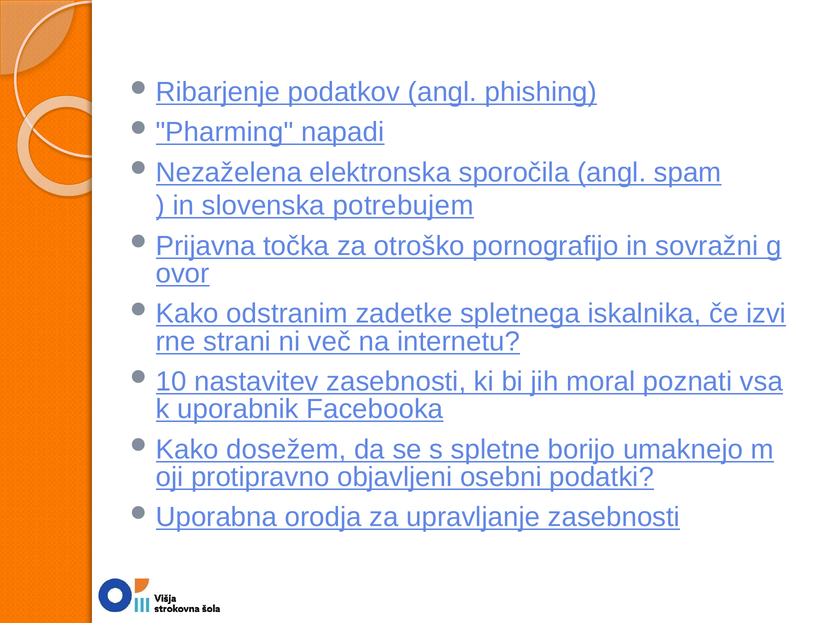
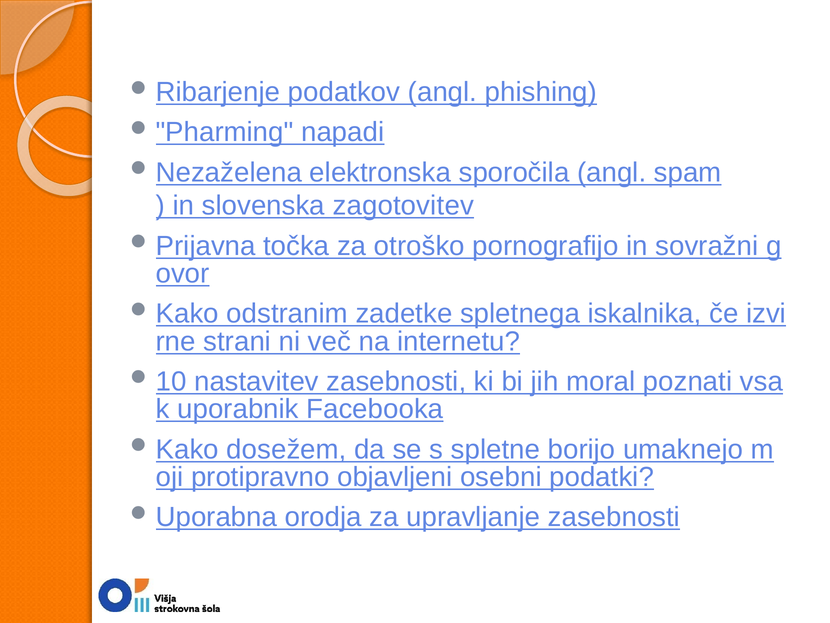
potrebujem: potrebujem -> zagotovitev (403, 206)
